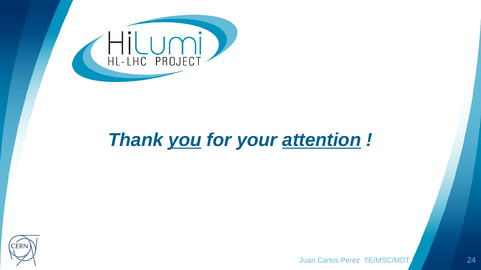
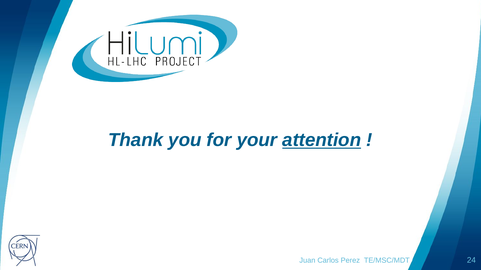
you underline: present -> none (185, 140)
